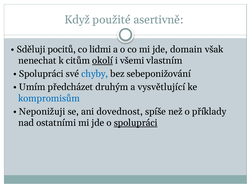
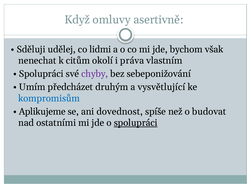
použité: použité -> omluvy (112, 20)
pocitů: pocitů -> udělej (62, 49)
domain: domain -> bychom (186, 49)
okolí underline: present -> none (103, 61)
všemi: všemi -> práva (132, 61)
chyby colour: blue -> purple (95, 74)
Neponižuji: Neponižuji -> Aplikujeme (42, 112)
příklady: příklady -> budovat (209, 112)
